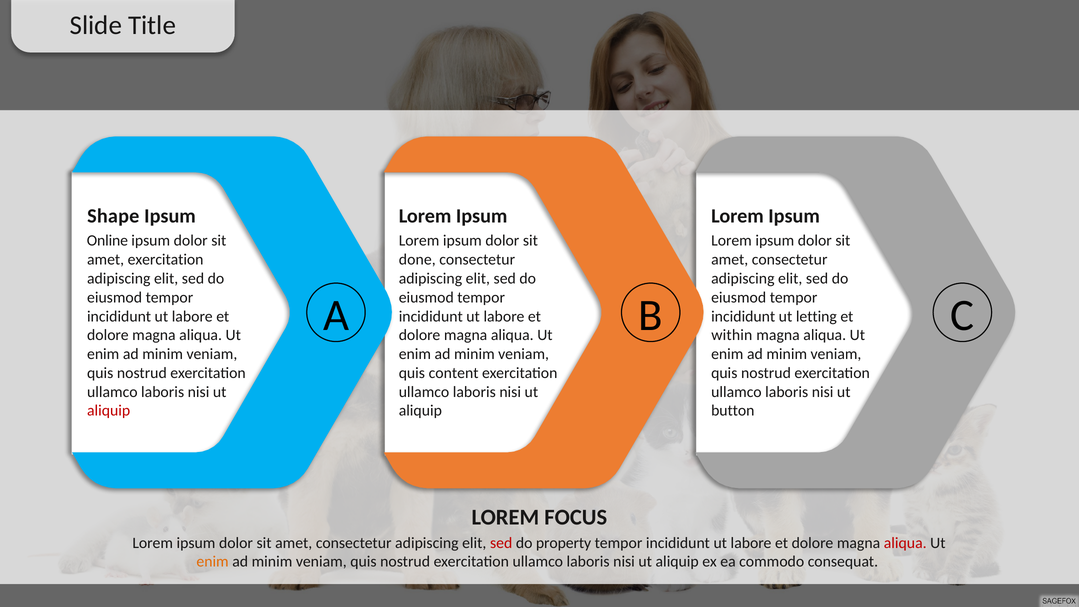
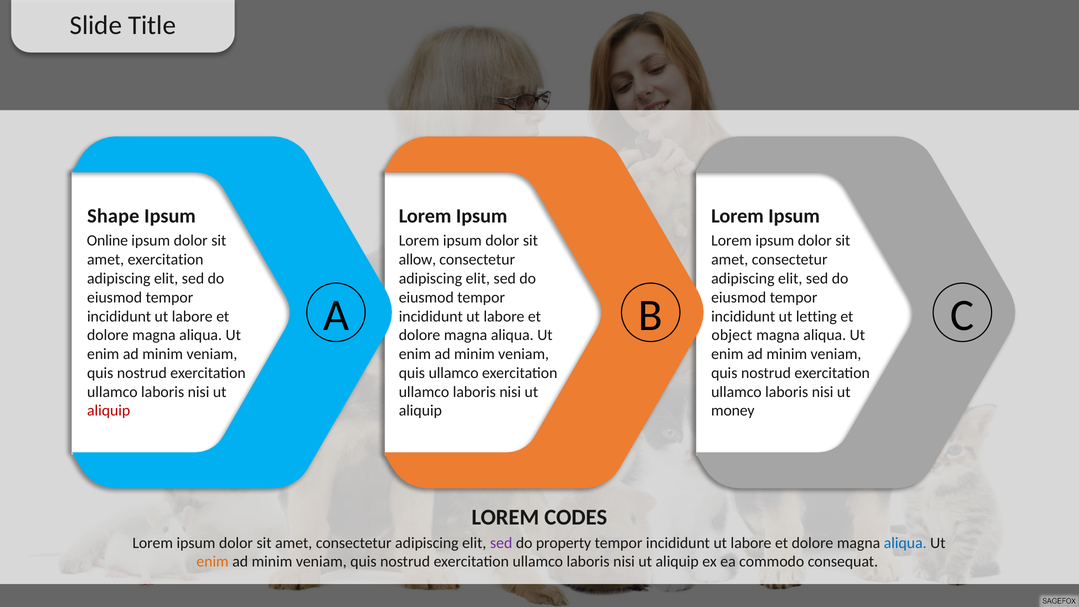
done: done -> allow (417, 260)
within: within -> object (732, 335)
quis content: content -> ullamco (454, 373)
button: button -> money (733, 411)
FOCUS: FOCUS -> CODES (576, 517)
sed colour: red -> purple (501, 543)
aliqua colour: red -> blue (905, 543)
